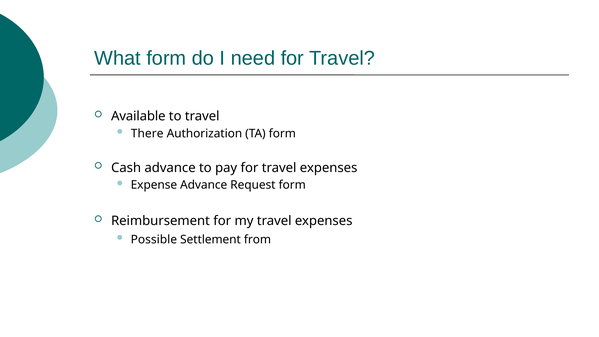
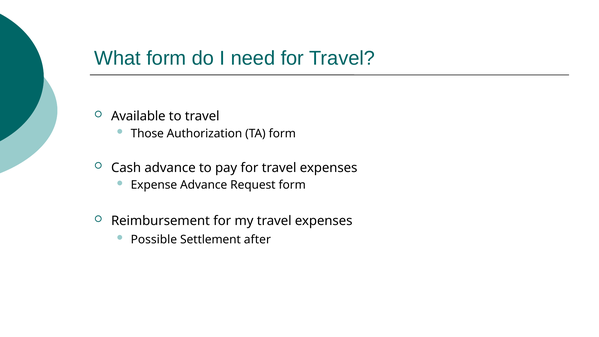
There: There -> Those (147, 133)
from: from -> after (257, 240)
